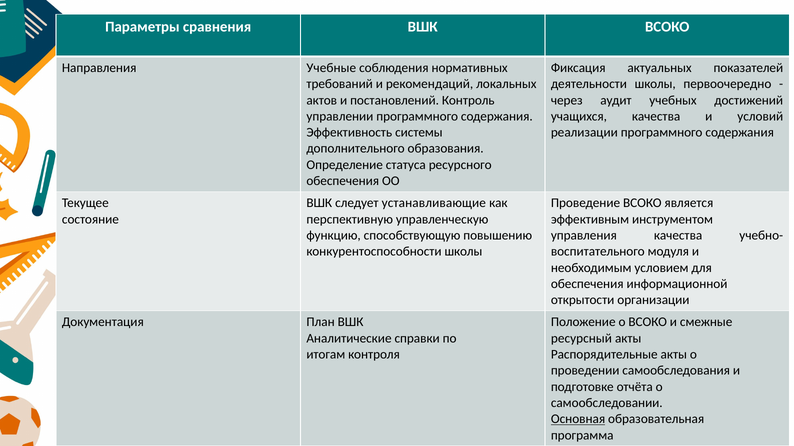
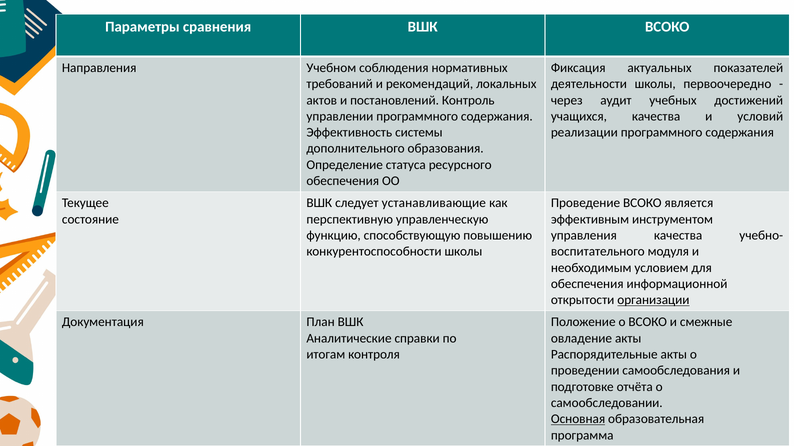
Учебные: Учебные -> Учебном (331, 68)
организации underline: none -> present (653, 300)
ресурсный: ресурсный -> овладение (581, 339)
